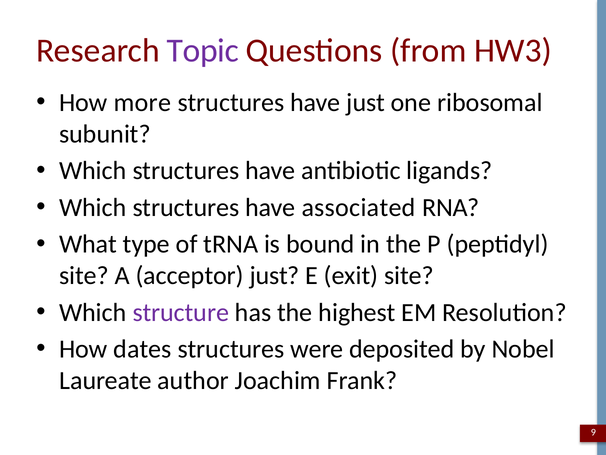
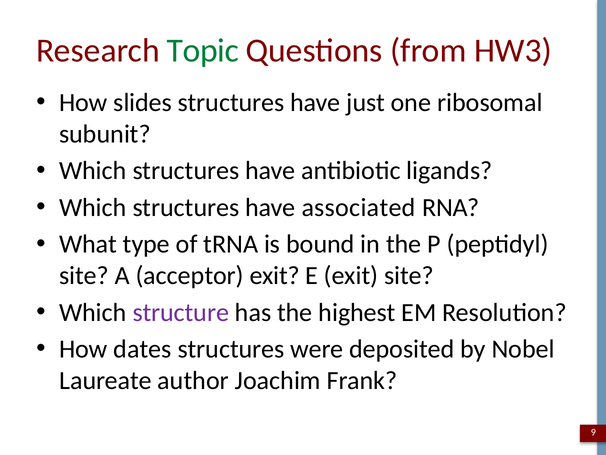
Topic colour: purple -> green (203, 50)
more: more -> slides (143, 103)
acceptor just: just -> exit (275, 275)
